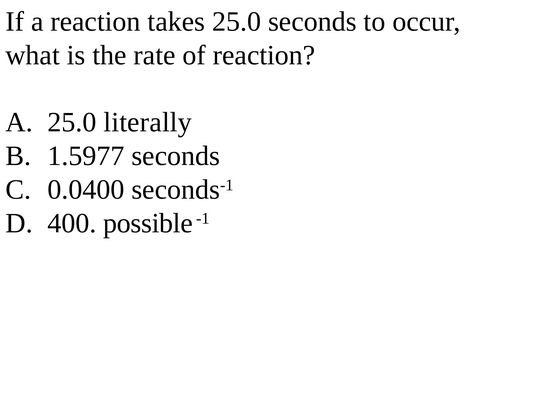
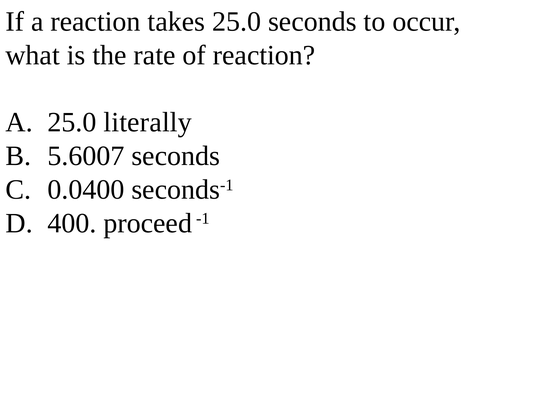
1.5977: 1.5977 -> 5.6007 (86, 156)
possible: possible -> proceed (148, 223)
